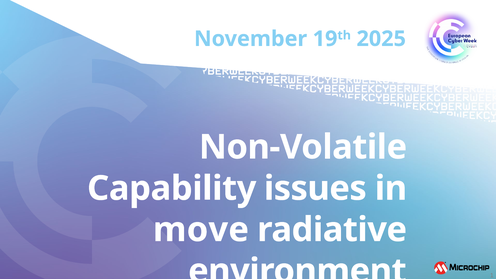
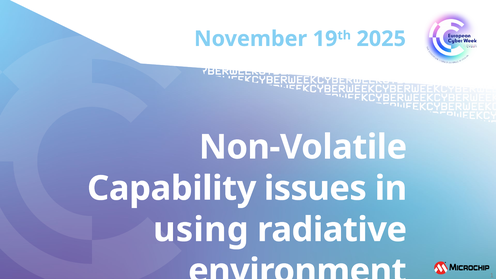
move: move -> using (201, 230)
